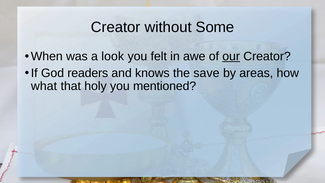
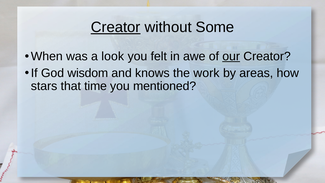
Creator underline: none -> present (116, 27)
readers: readers -> wisdom (88, 73)
save: save -> work (206, 73)
what: what -> stars (44, 86)
holy: holy -> time (96, 86)
